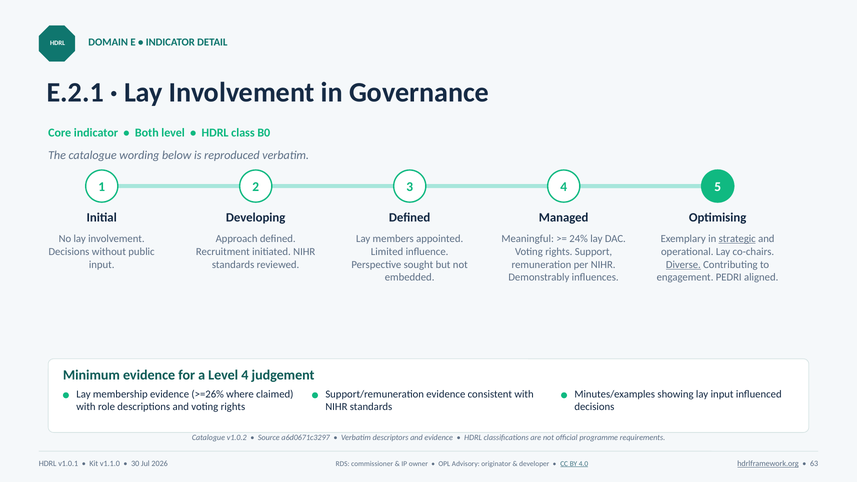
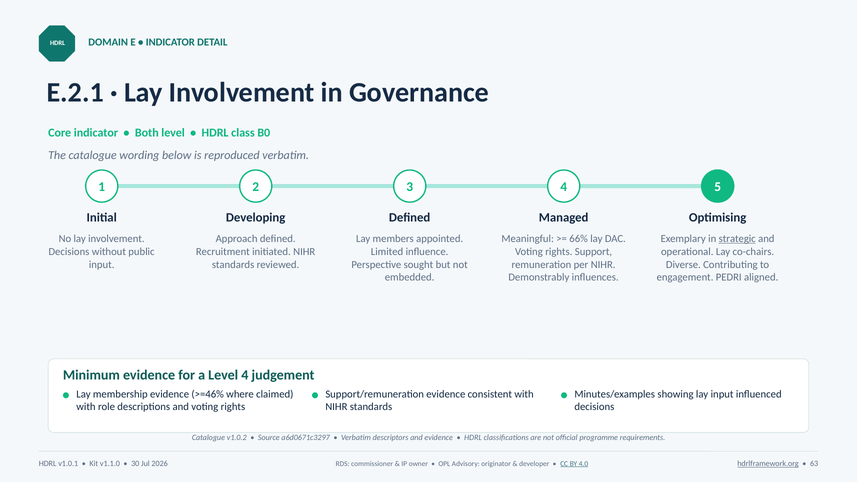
24%: 24% -> 66% (579, 239)
Diverse underline: present -> none (683, 265)
>=26%: >=26% -> >=46% (208, 394)
